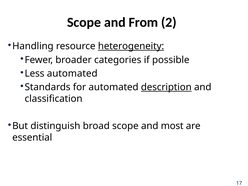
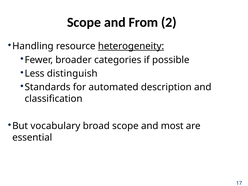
automated: automated -> distinguish (72, 73)
description underline: present -> none (166, 87)
distinguish: distinguish -> vocabulary (55, 126)
